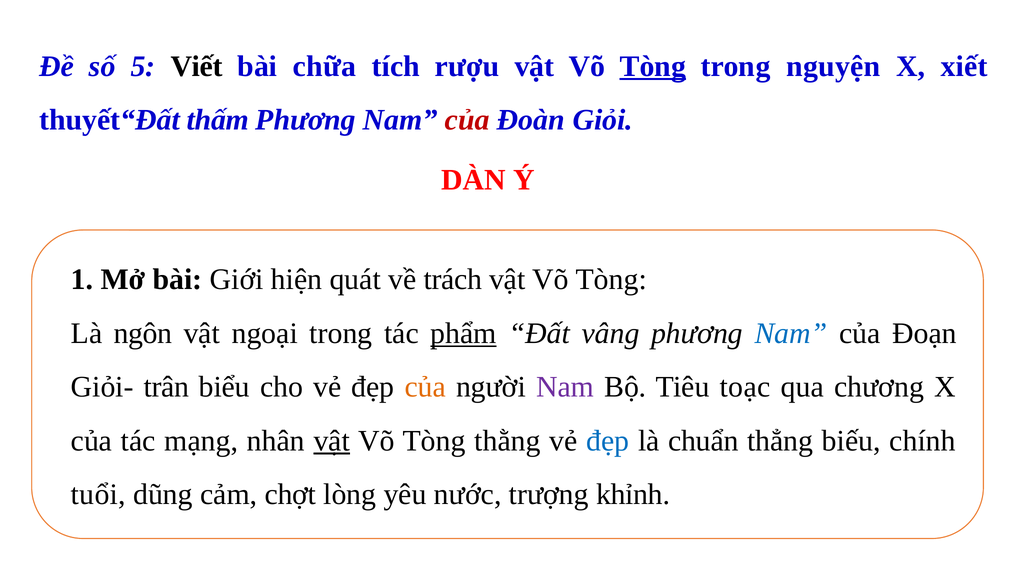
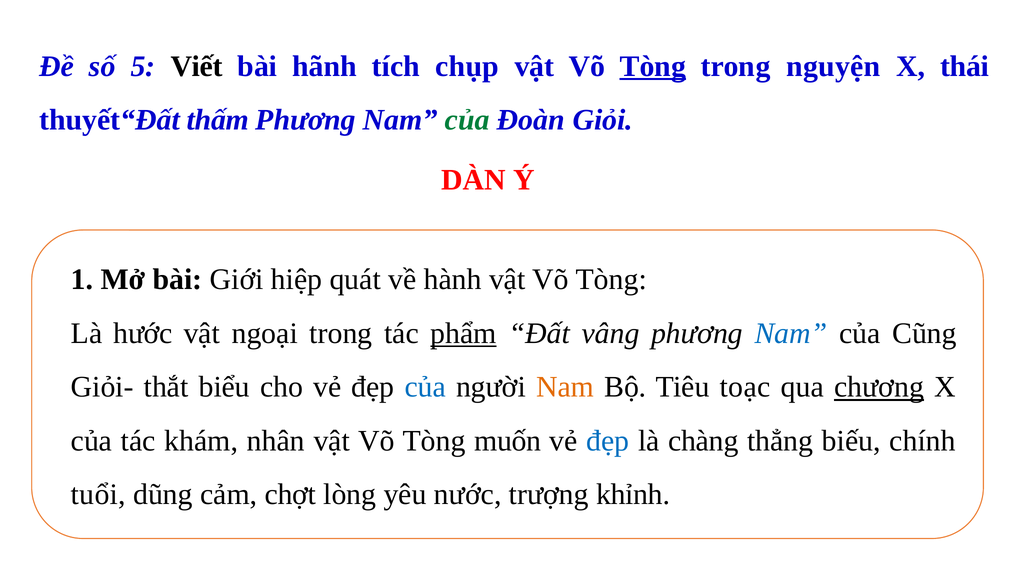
chữa: chữa -> hãnh (325, 66)
rượu: rượu -> chụp (467, 66)
xiết: xiết -> thái (965, 66)
của colour: red -> green (467, 120)
hiện: hiện -> hiệp (297, 280)
trách: trách -> hành (453, 280)
ngôn: ngôn -> hước (143, 334)
Đoạn: Đoạn -> Cũng (925, 334)
trân: trân -> thắt (166, 387)
của colour: orange -> blue (425, 387)
Nam colour: purple -> orange (565, 387)
chương underline: none -> present (879, 387)
mạng: mạng -> khám (201, 441)
vật underline: present -> none (332, 441)
thằng: thằng -> muốn (508, 441)
chuẩn: chuẩn -> chàng (703, 441)
